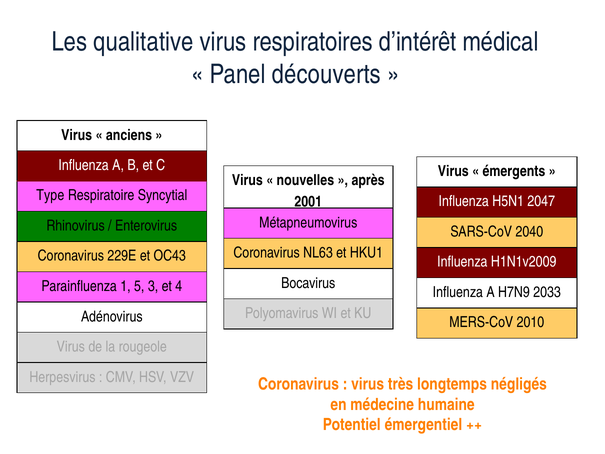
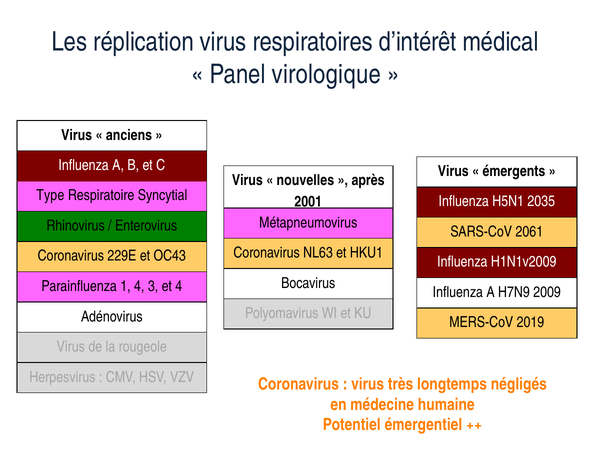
qualitative: qualitative -> réplication (144, 42)
découverts: découverts -> virologique (326, 74)
2047: 2047 -> 2035 (541, 201)
2040: 2040 -> 2061 (529, 232)
1 5: 5 -> 4 (139, 286)
2033: 2033 -> 2009 (547, 292)
2010: 2010 -> 2019 (530, 322)
